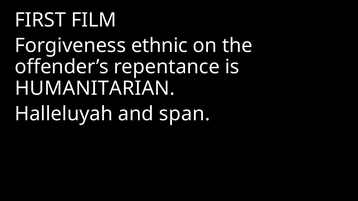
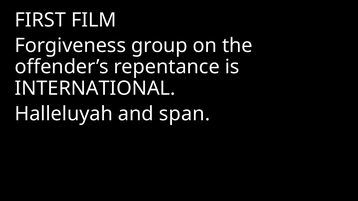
ethnic: ethnic -> group (159, 46)
HUMANITARIAN: HUMANITARIAN -> INTERNATIONAL (95, 89)
